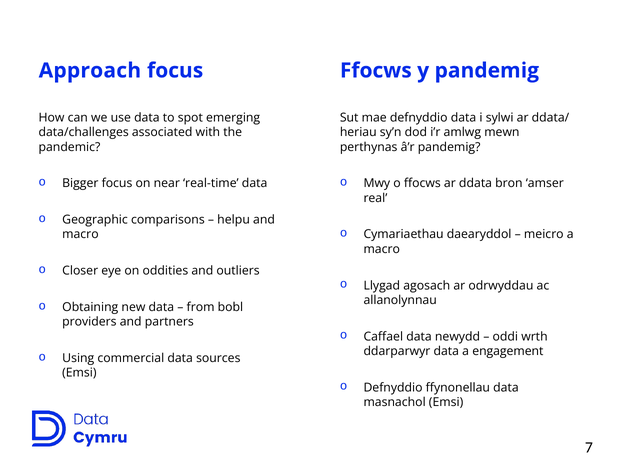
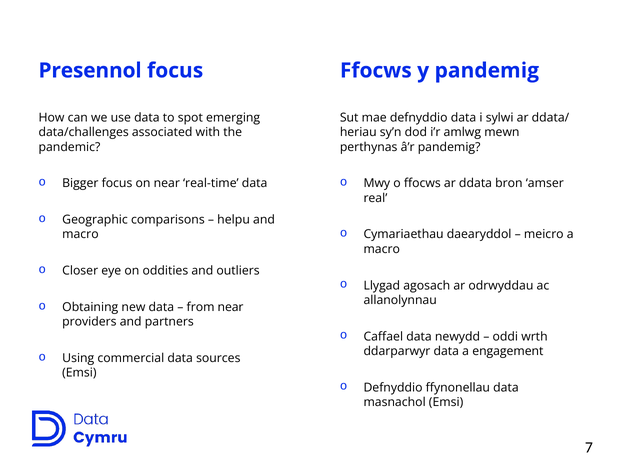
Approach: Approach -> Presennol (90, 71)
from bobl: bobl -> near (231, 307)
